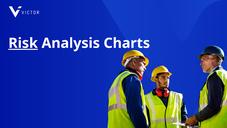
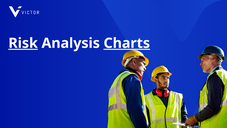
Charts underline: none -> present (127, 43)
